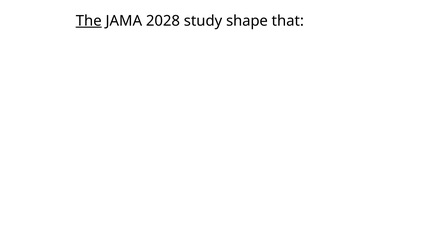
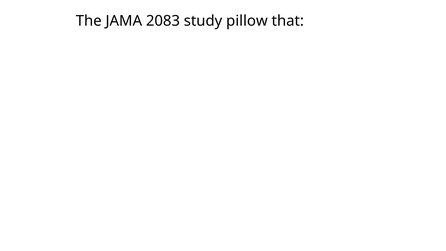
The underline: present -> none (89, 21)
2028: 2028 -> 2083 (163, 21)
shape: shape -> pillow (247, 21)
